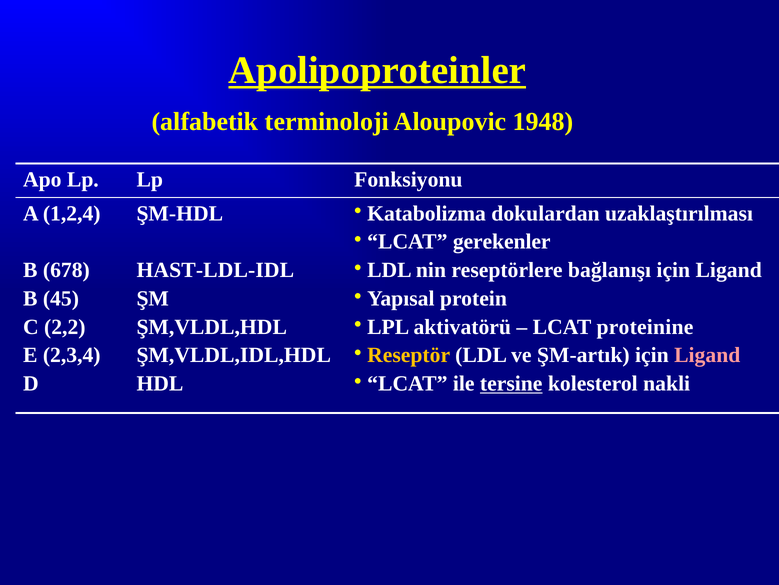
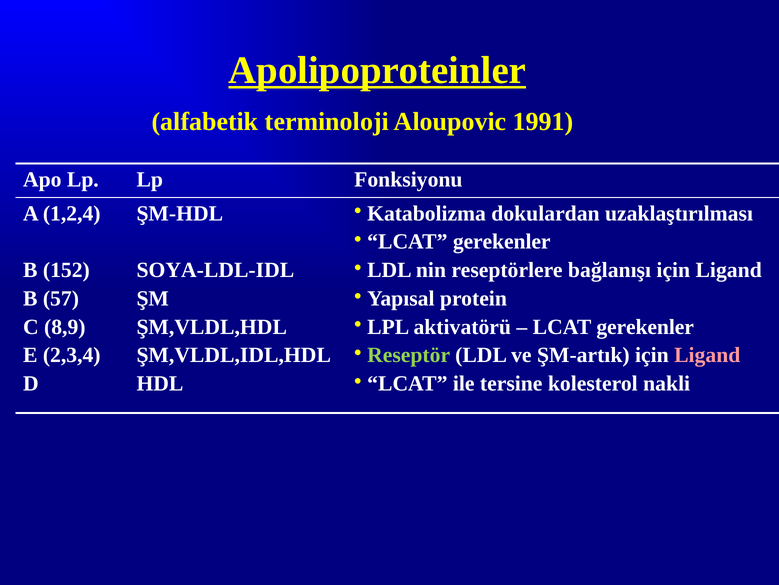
1948: 1948 -> 1991 (543, 122)
678: 678 -> 152 (66, 270)
HAST-LDL-IDL: HAST-LDL-IDL -> SOYA-LDL-IDL (215, 270)
45: 45 -> 57 (61, 298)
proteinine: proteinine -> gerekenler (645, 327)
2,2: 2,2 -> 8,9 (65, 327)
Reseptör colour: yellow -> light green (409, 355)
tersine underline: present -> none (511, 383)
